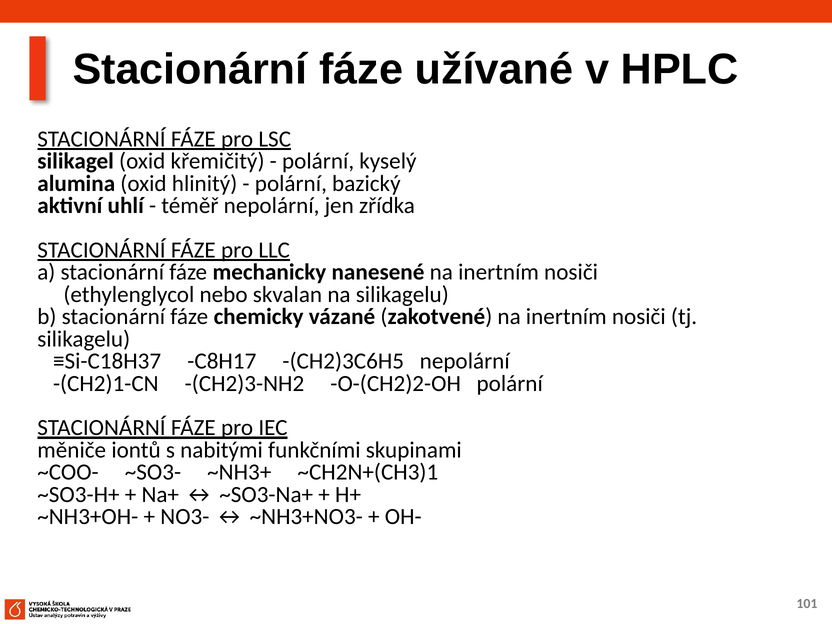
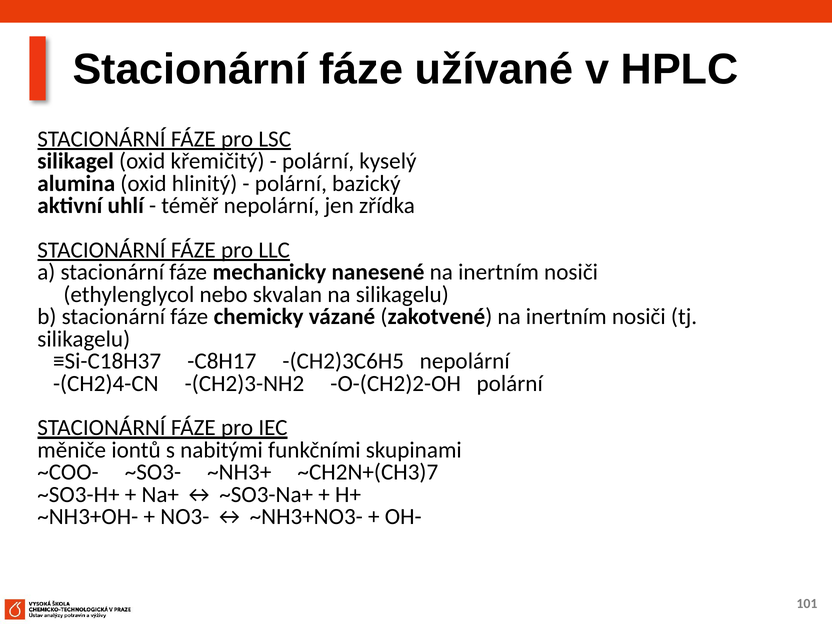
-(CH2)1-CN: -(CH2)1-CN -> -(CH2)4-CN (106, 383)
~CH2N+(CH3)1: ~CH2N+(CH3)1 -> ~CH2N+(CH3)7 (368, 472)
